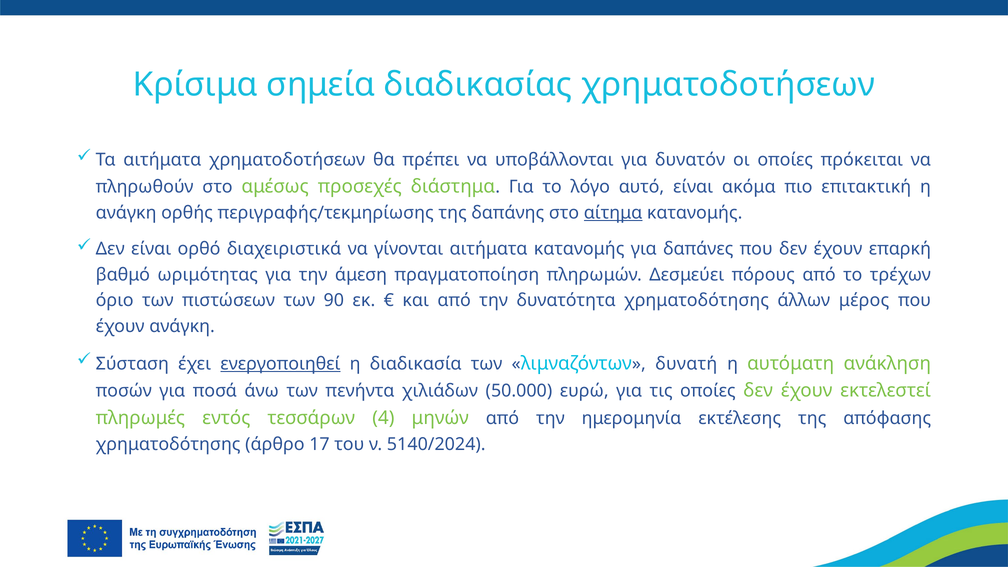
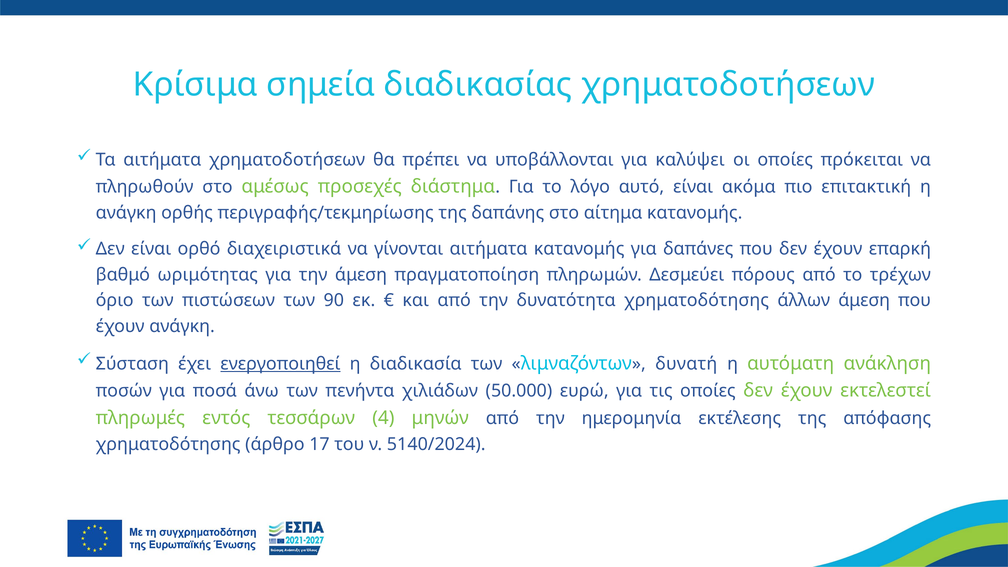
δυνατόν: δυνατόν -> καλύψει (690, 160)
αίτημα underline: present -> none (613, 213)
άλλων μέρος: μέρος -> άμεση (864, 301)
